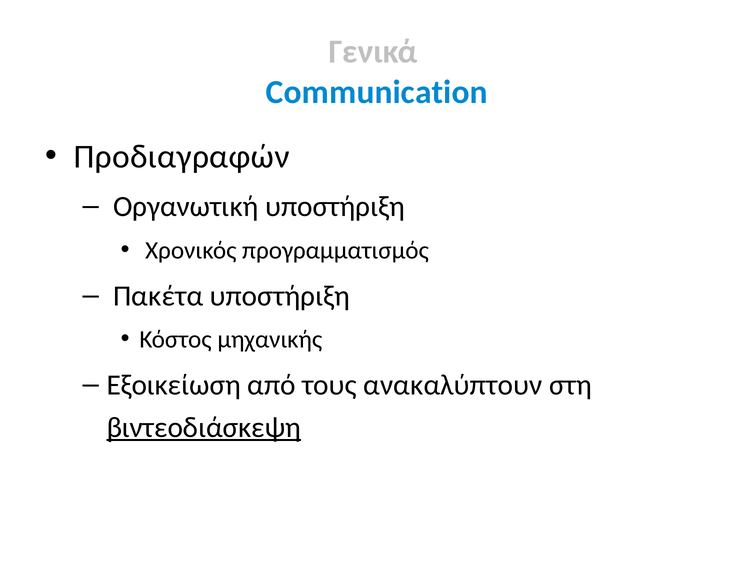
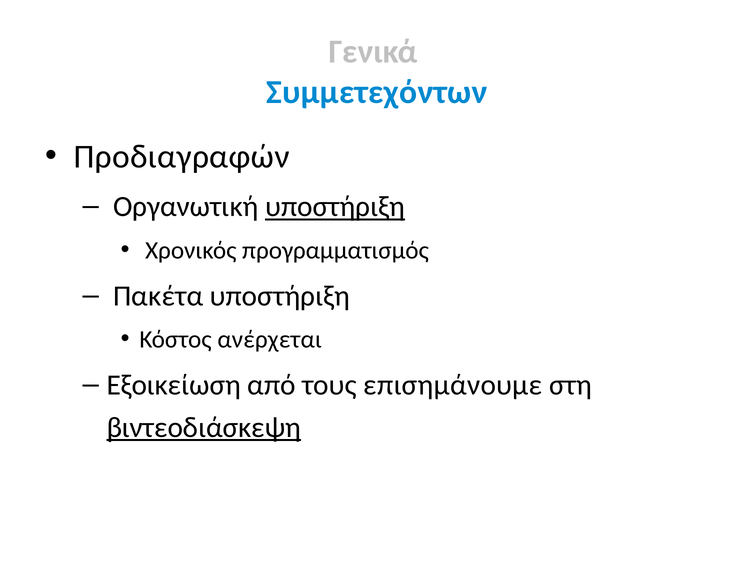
Communication: Communication -> Συμμετεχόντων (377, 92)
υποστήριξη underline: none -> present (335, 207)
μηχανικής: μηχανικής -> ανέρχεται (270, 340)
ανακαλύπτουν: ανακαλύπτουν -> επισημάνουμε (453, 386)
